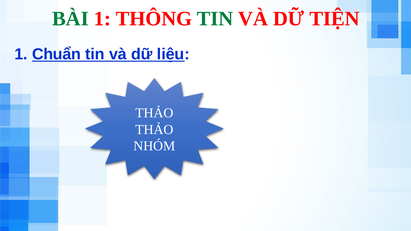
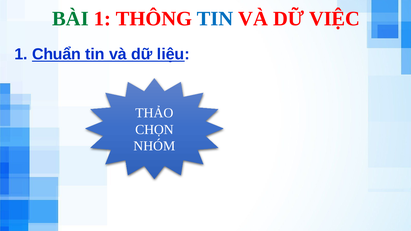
TIN colour: green -> blue (215, 19)
TIỆN: TIỆN -> VIỆC (335, 19)
THẢO: THẢO -> CHỌN (154, 130)
